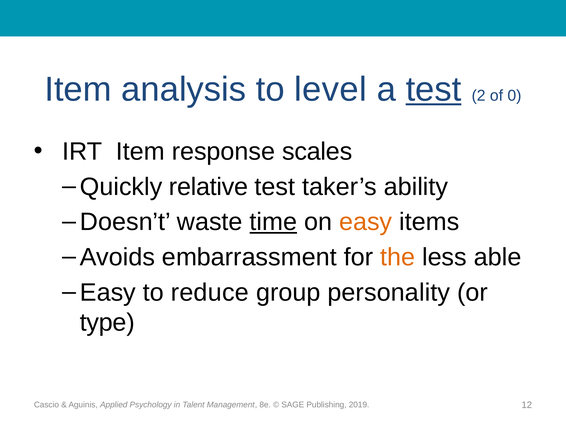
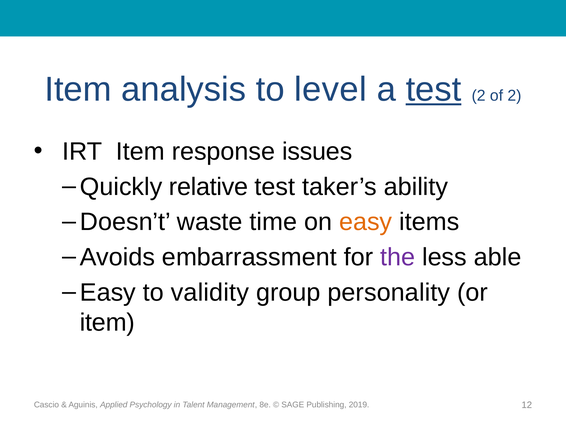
of 0: 0 -> 2 (514, 96)
scales: scales -> issues (317, 152)
time underline: present -> none (273, 222)
the colour: orange -> purple (398, 258)
reduce: reduce -> validity (210, 293)
type: type -> item (107, 323)
